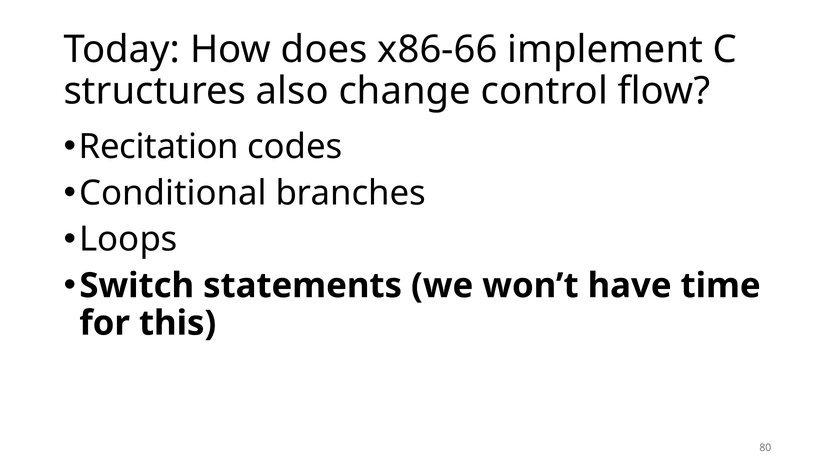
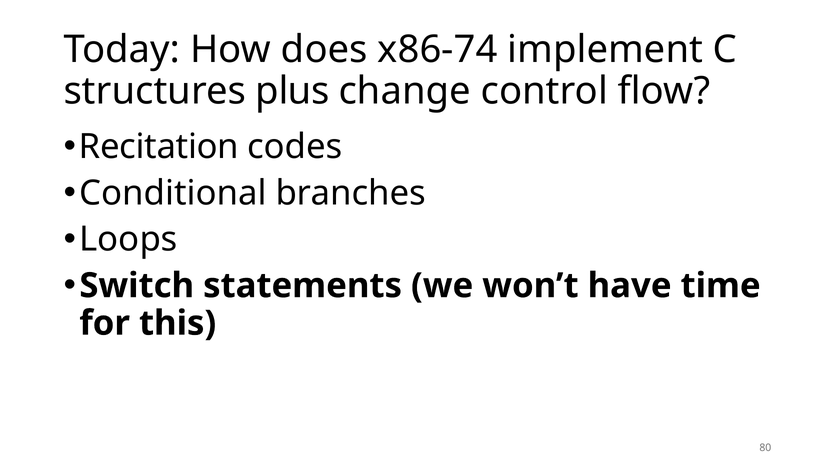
x86-66: x86-66 -> x86-74 (438, 49)
also: also -> plus (292, 91)
